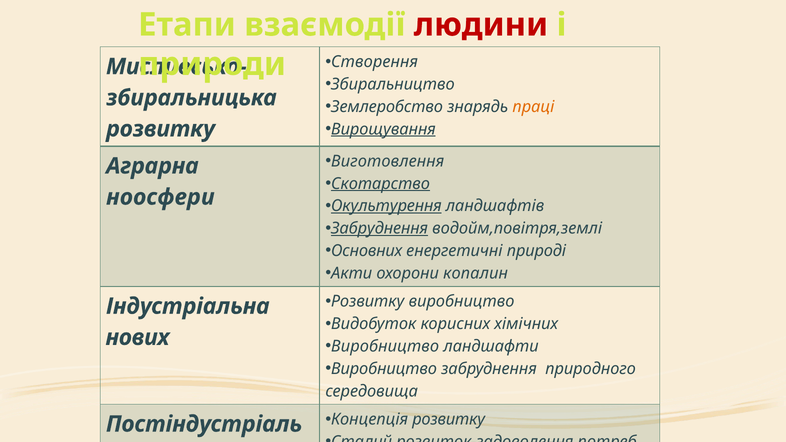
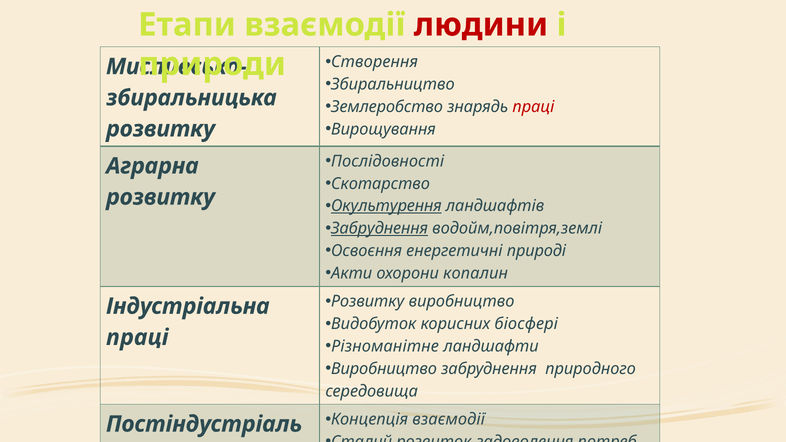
праці colour: orange -> red (533, 107)
Вирощування underline: present -> none (383, 129)
Виготовлення: Виготовлення -> Послідовності (388, 161)
Скотарство underline: present -> none (381, 184)
ноосфери: ноосфери -> розвитку (161, 197)
Основних: Основних -> Освоєння (367, 251)
хімічних: хімічних -> біосфері (526, 324)
нових: нових -> праці (137, 337)
Виробництво: Виробництво -> Різноманітне (385, 346)
Концепція розвитку: розвитку -> взаємодії (449, 420)
